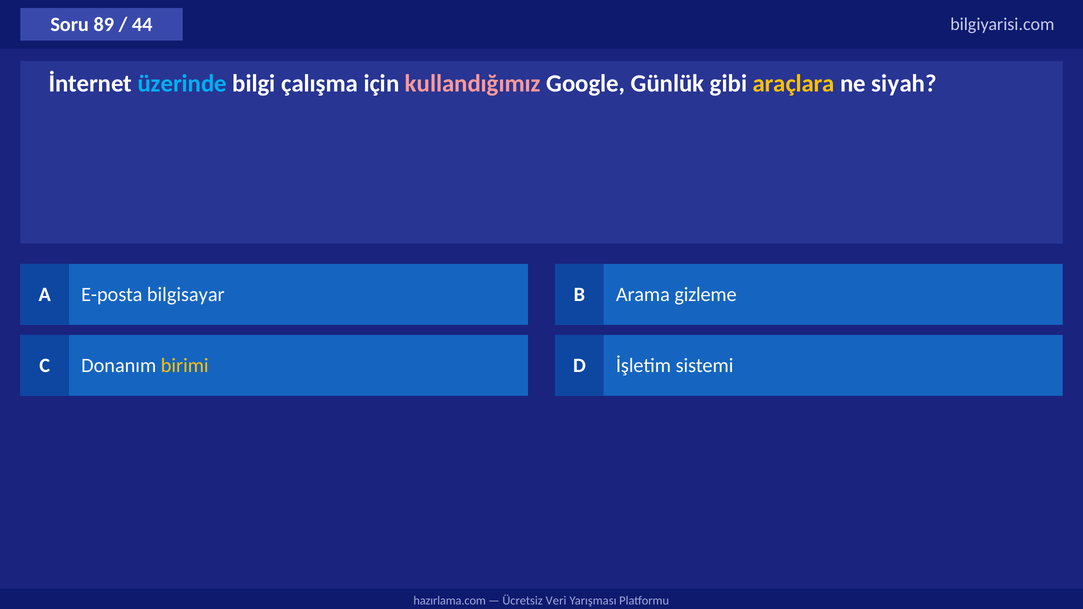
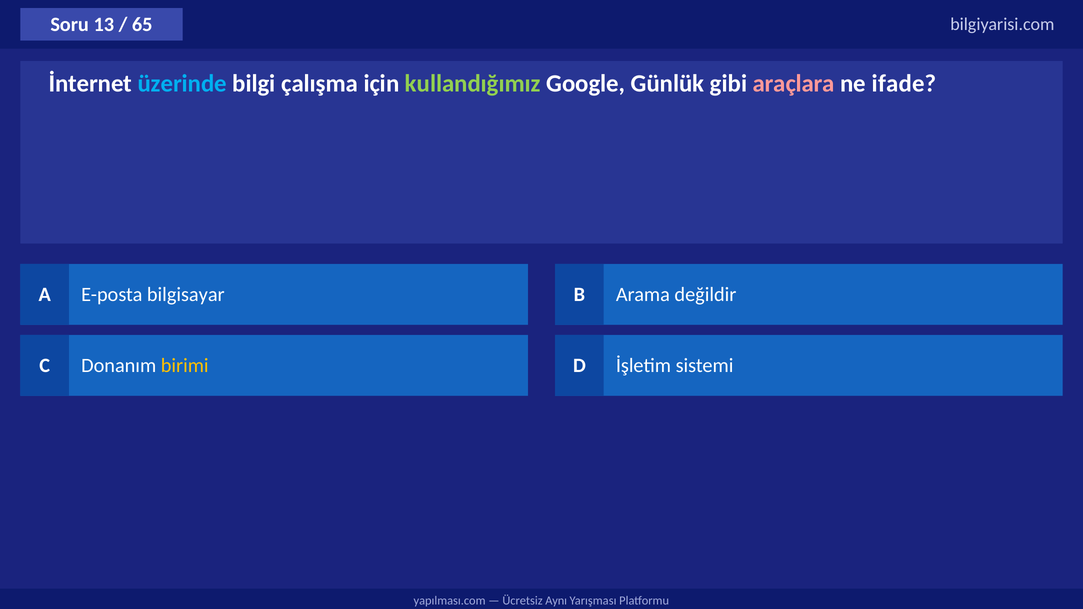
89: 89 -> 13 (104, 25)
44: 44 -> 65 (142, 25)
kullandığımız colour: pink -> light green (473, 83)
araçlara colour: yellow -> pink (794, 83)
siyah: siyah -> ifade (904, 83)
gizleme: gizleme -> değildir (705, 295)
hazırlama.com: hazırlama.com -> yapılması.com (450, 601)
Veri: Veri -> Aynı (556, 601)
